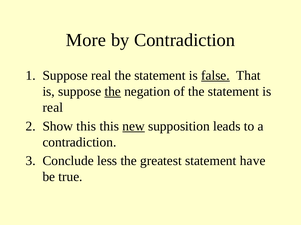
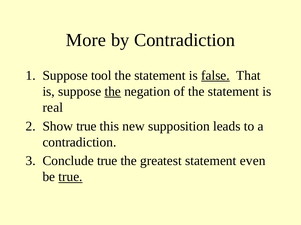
Suppose real: real -> tool (101, 76)
Show this: this -> true (86, 127)
new underline: present -> none (134, 127)
Conclude less: less -> true (107, 161)
have: have -> even (253, 161)
true underline: none -> present (71, 177)
